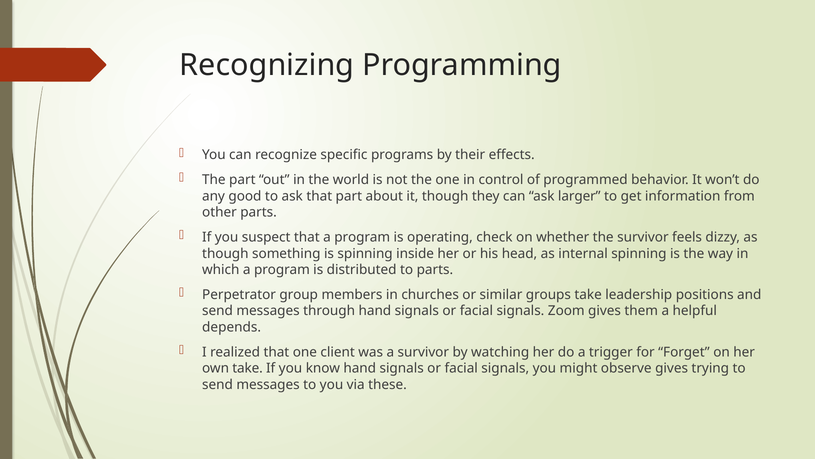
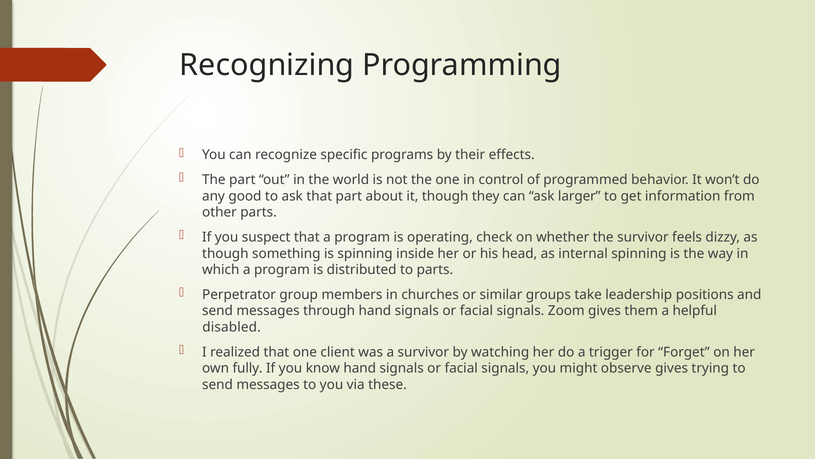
depends: depends -> disabled (232, 327)
own take: take -> fully (248, 368)
